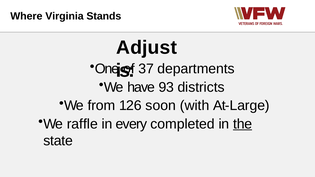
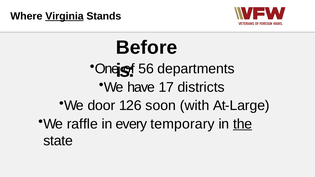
Virginia underline: none -> present (64, 16)
Adjust: Adjust -> Before (147, 48)
37: 37 -> 56 (146, 69)
93: 93 -> 17 (166, 87)
from: from -> door (101, 106)
completed: completed -> temporary (182, 124)
